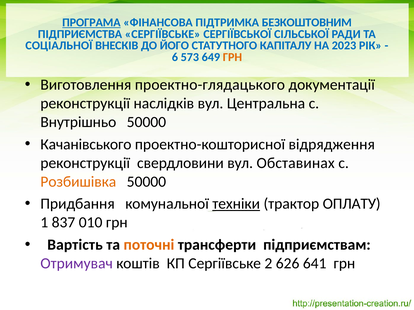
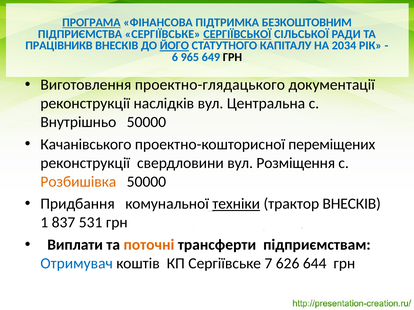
СЕРГІЇВСЬКОЇ underline: none -> present (237, 34)
СОЦІАЛЬНОЇ: СОЦІАЛЬНОЇ -> ПРАЦІВНИКВ (59, 46)
ЙОГО underline: none -> present (174, 46)
2023: 2023 -> 2034 (344, 46)
573: 573 -> 965 (190, 57)
ГРН colour: orange -> black (232, 57)
відрядження: відрядження -> переміщених (332, 145)
Обставинах: Обставинах -> Розміщення (296, 163)
трактор ОПЛАТУ: ОПЛАТУ -> ВНЕСКІВ (352, 204)
010: 010 -> 531 (91, 223)
Вартість: Вартість -> Виплати (75, 245)
Отримувач colour: purple -> blue (77, 264)
2: 2 -> 7 (268, 264)
641: 641 -> 644 (315, 264)
